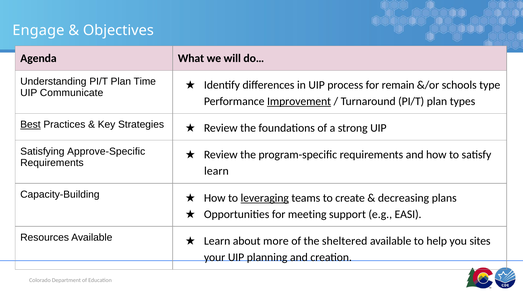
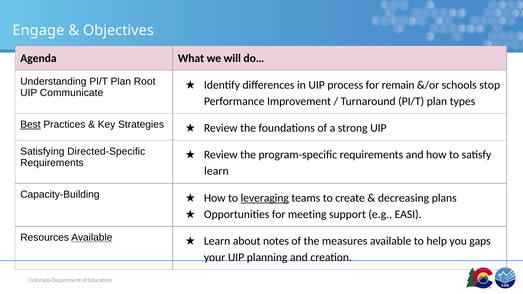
Time: Time -> Root (145, 82)
type: type -> stop (490, 85)
Improvement underline: present -> none (299, 101)
Approve-Specific: Approve-Specific -> Directed-Specific (106, 151)
Available underline: none -> present (92, 238)
more: more -> notes (276, 241)
sheltered: sheltered -> measures (345, 241)
sites: sites -> gaps (480, 241)
